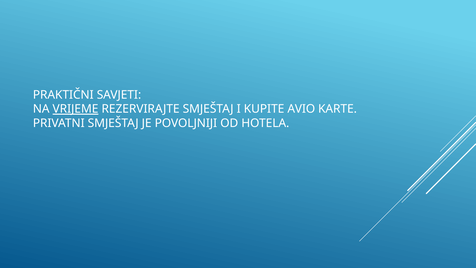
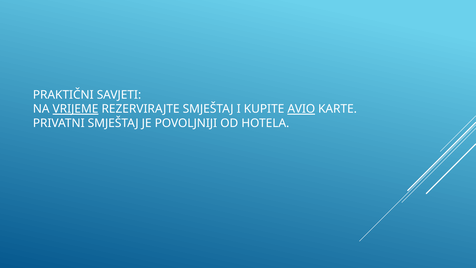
AVIO underline: none -> present (301, 109)
